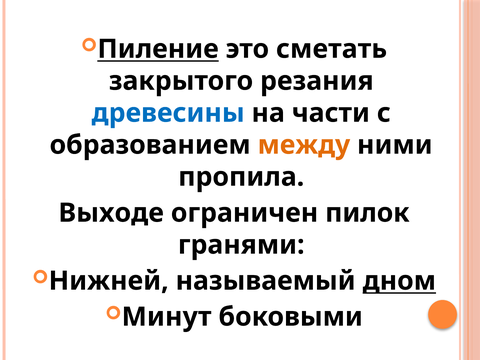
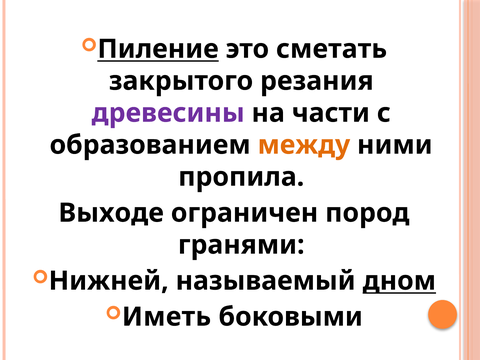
древесины colour: blue -> purple (168, 113)
пилок: пилок -> пород (367, 213)
Минут: Минут -> Иметь (166, 317)
